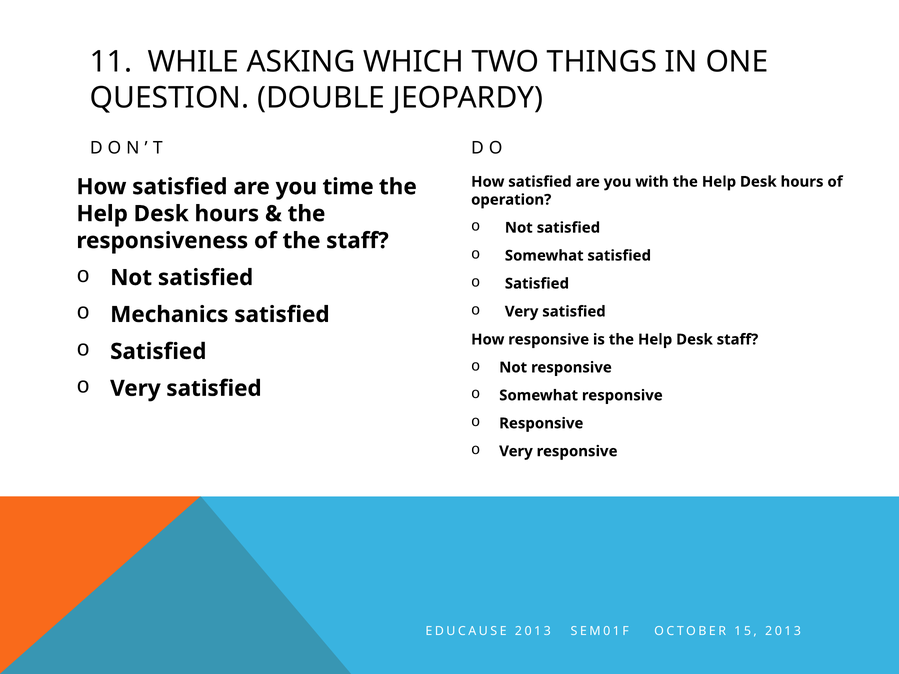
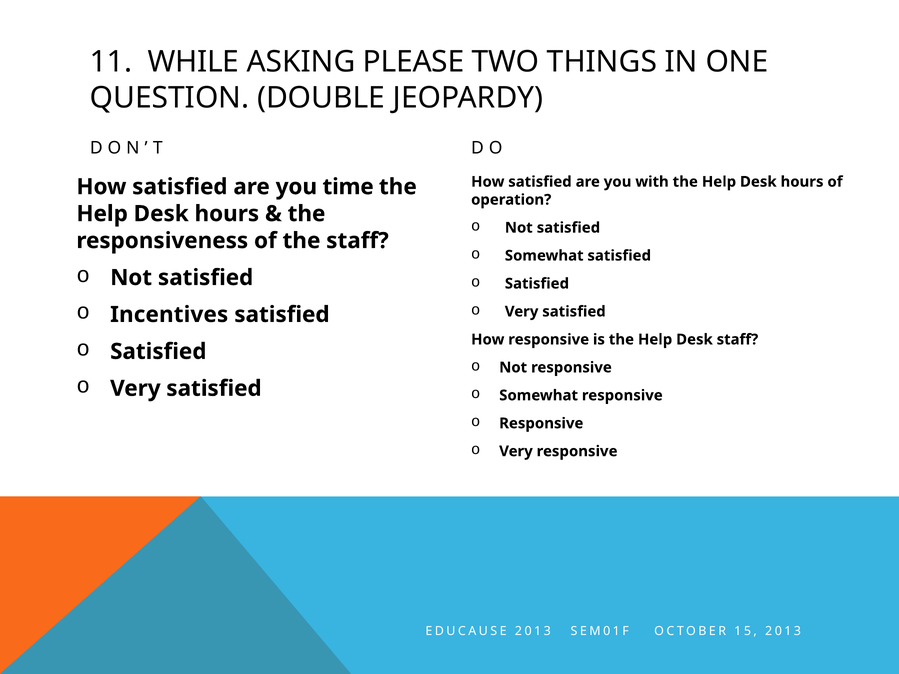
WHICH: WHICH -> PLEASE (414, 62)
Mechanics: Mechanics -> Incentives (169, 315)
